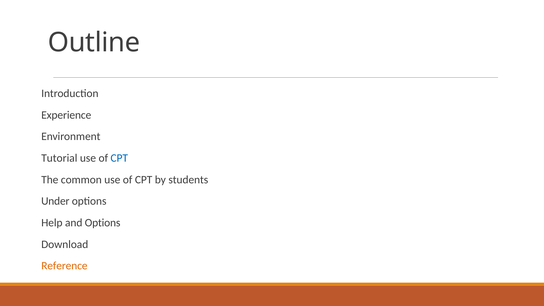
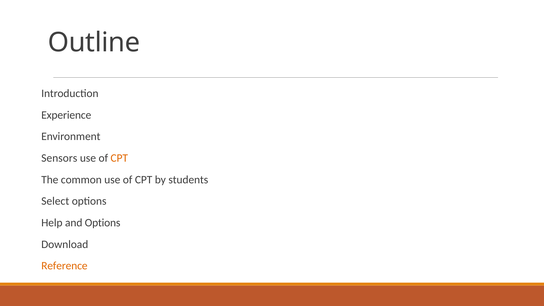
Tutorial: Tutorial -> Sensors (59, 158)
CPT colour: blue -> orange (119, 158)
Under: Under -> Select (55, 201)
